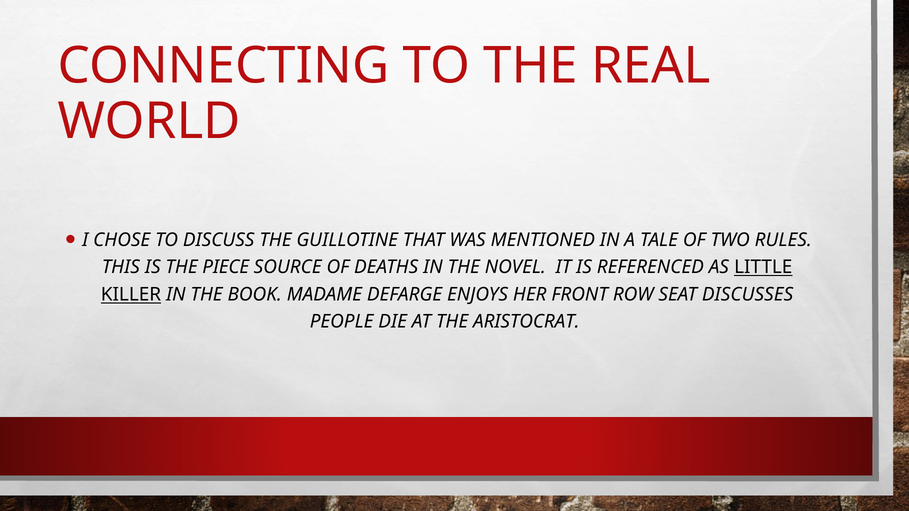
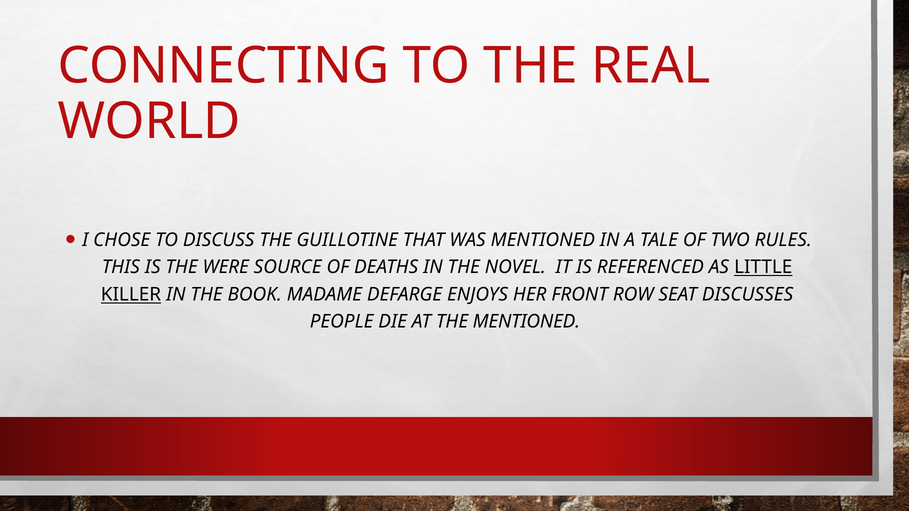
PIECE: PIECE -> WERE (226, 267)
THE ARISTOCRAT: ARISTOCRAT -> MENTIONED (526, 322)
